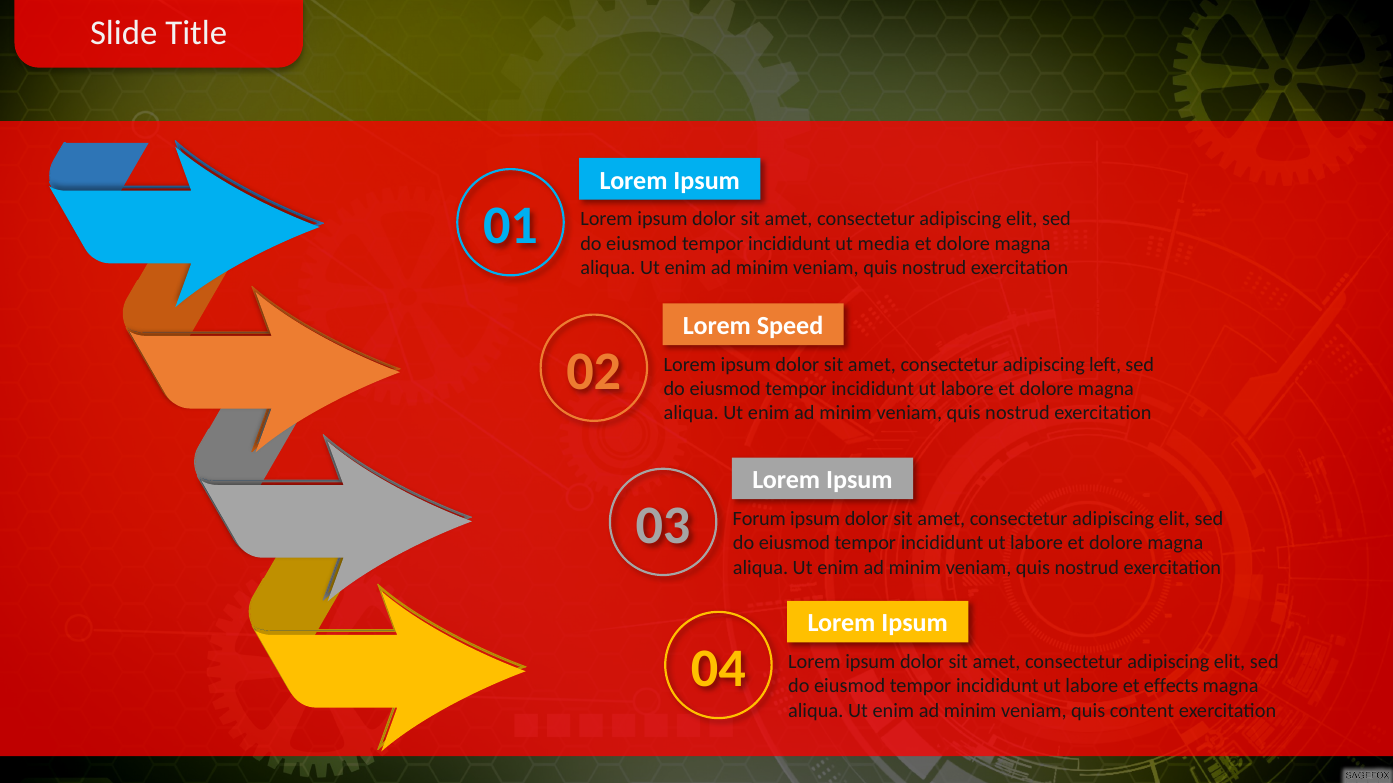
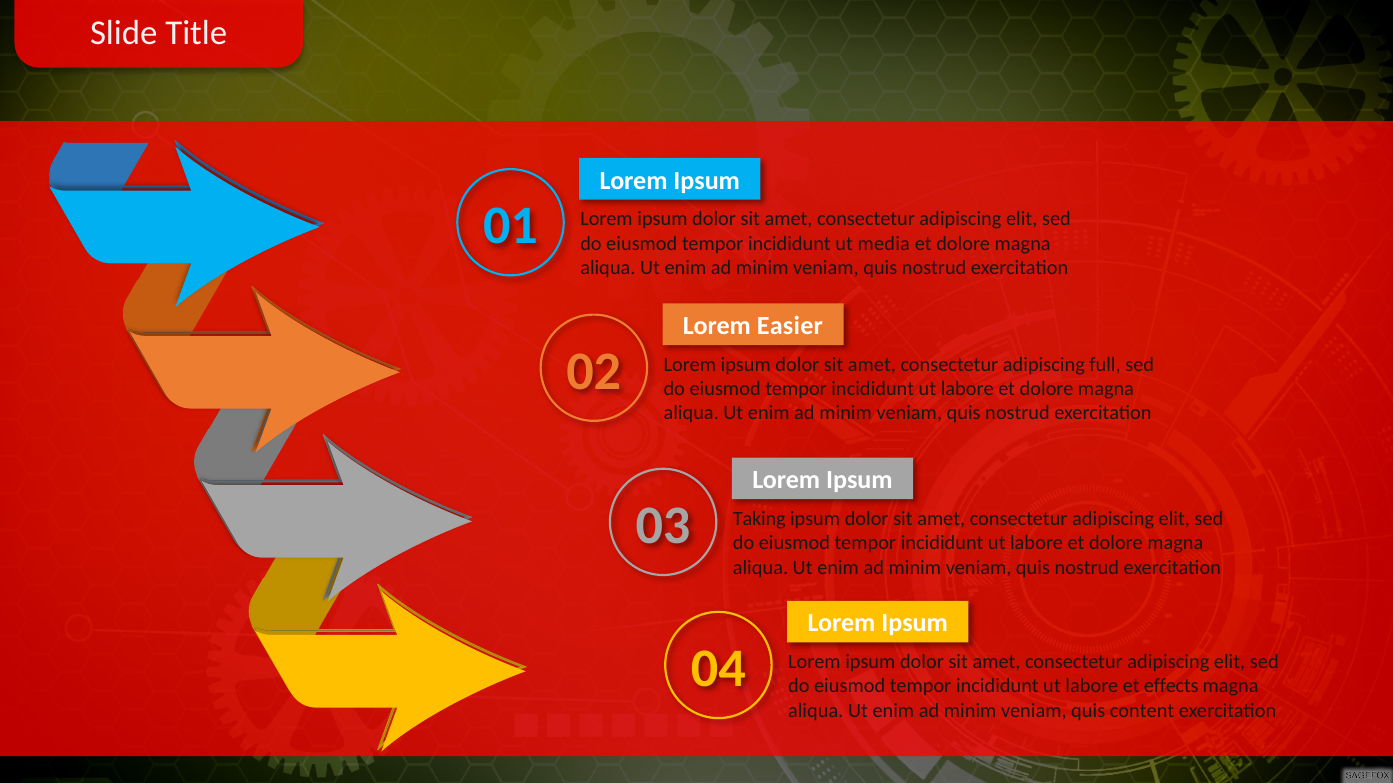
Speed: Speed -> Easier (790, 326)
left: left -> full (1105, 365)
Forum: Forum -> Taking (759, 519)
